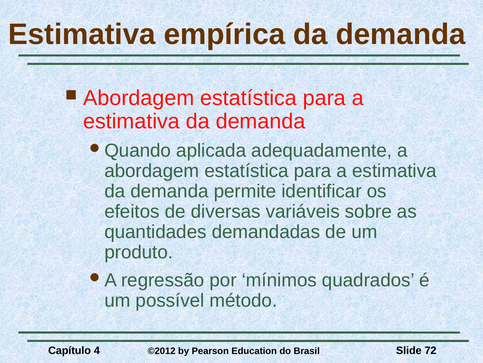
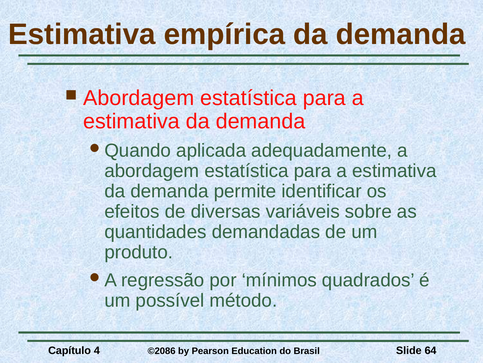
©2012: ©2012 -> ©2086 (162, 350)
72: 72 -> 64 (431, 350)
